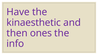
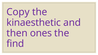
Have: Have -> Copy (18, 12)
info: info -> find (15, 44)
